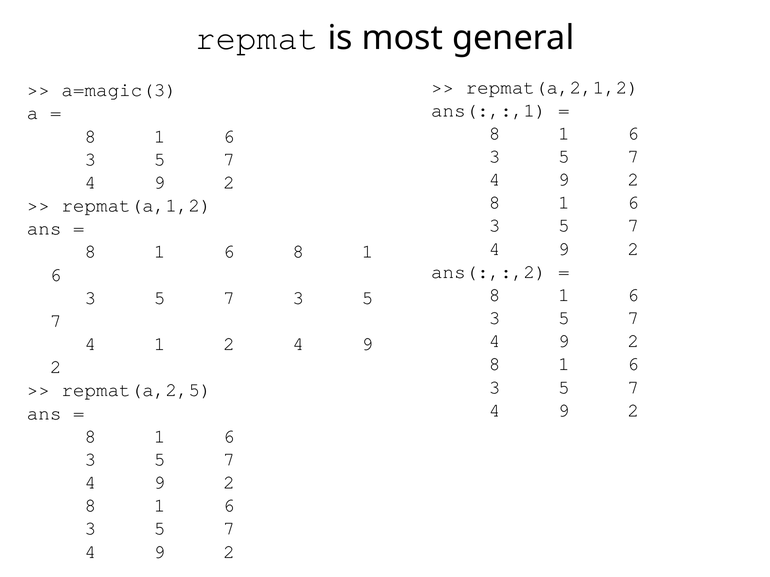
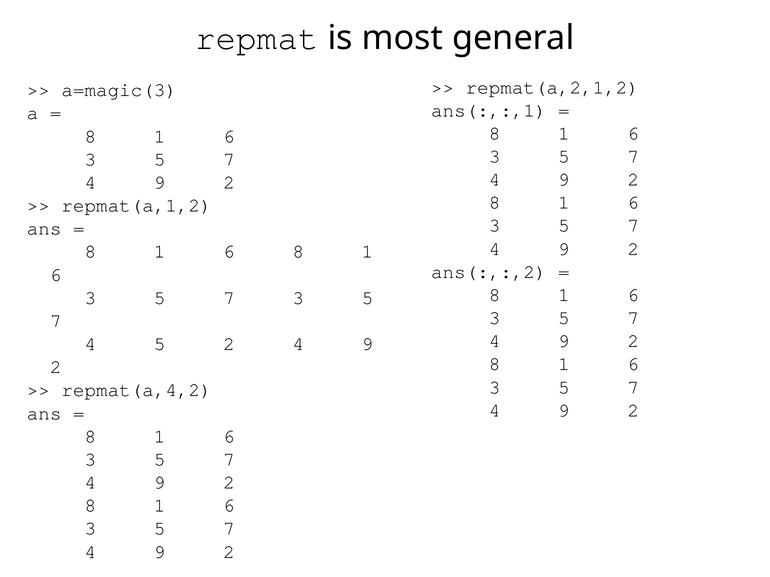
4 1: 1 -> 5 (160, 344)
repmat(a,2,5: repmat(a,2,5 -> repmat(a,4,2 (137, 390)
